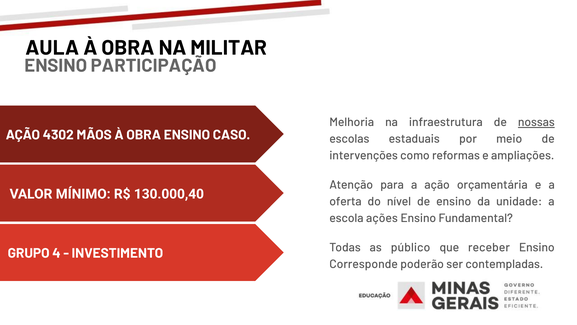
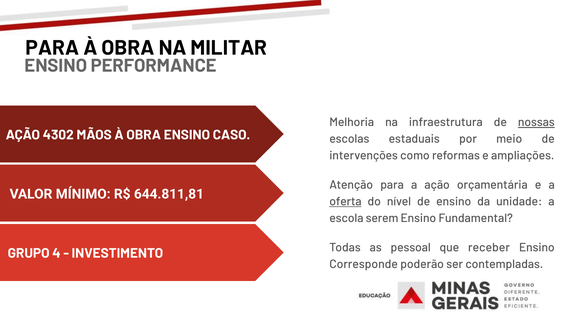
AULA: AULA -> PARA (52, 48)
PARTICIPAÇÃO: PARTICIPAÇÃO -> PERFORMANCE (154, 66)
130.000,40: 130.000,40 -> 644.811,81 (169, 194)
oferta underline: none -> present (345, 201)
ações: ações -> serem (382, 218)
público: público -> pessoal (411, 247)
